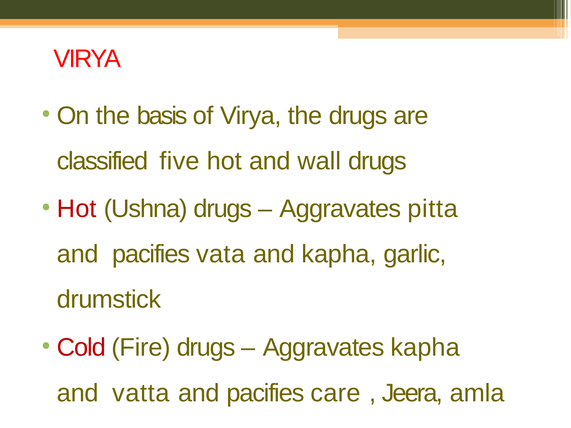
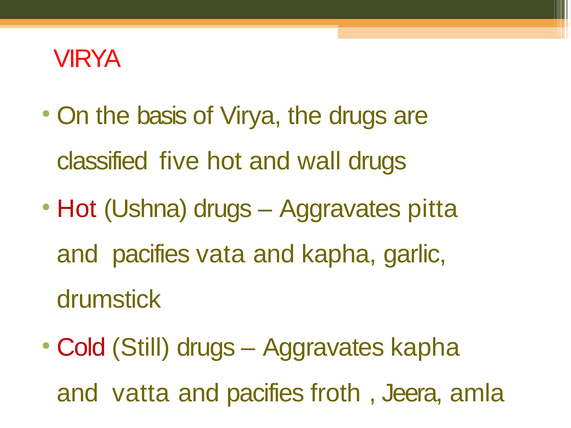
Fire: Fire -> Still (141, 348)
care: care -> froth (336, 393)
